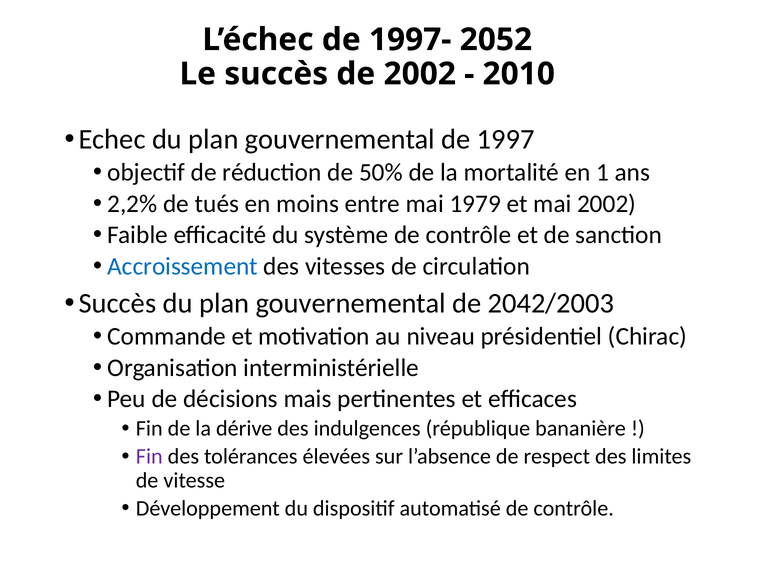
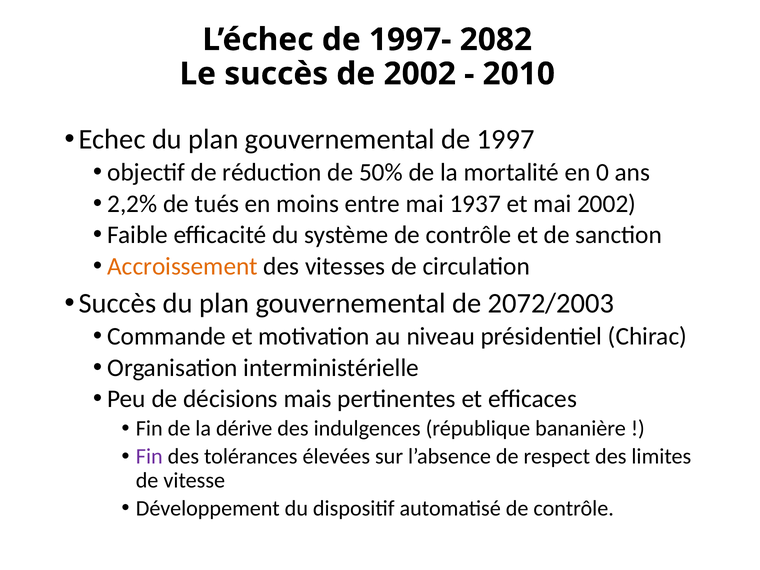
2052: 2052 -> 2082 (496, 40)
1: 1 -> 0 (603, 172)
1979: 1979 -> 1937 (475, 204)
Accroissement colour: blue -> orange (183, 266)
2042/2003: 2042/2003 -> 2072/2003 (551, 303)
